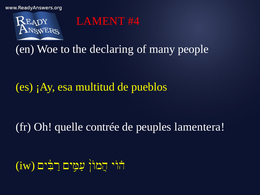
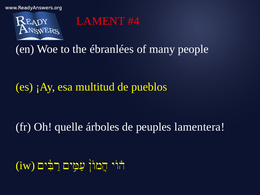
declaring: declaring -> ébranlées (112, 49)
contrée: contrée -> árboles (103, 127)
